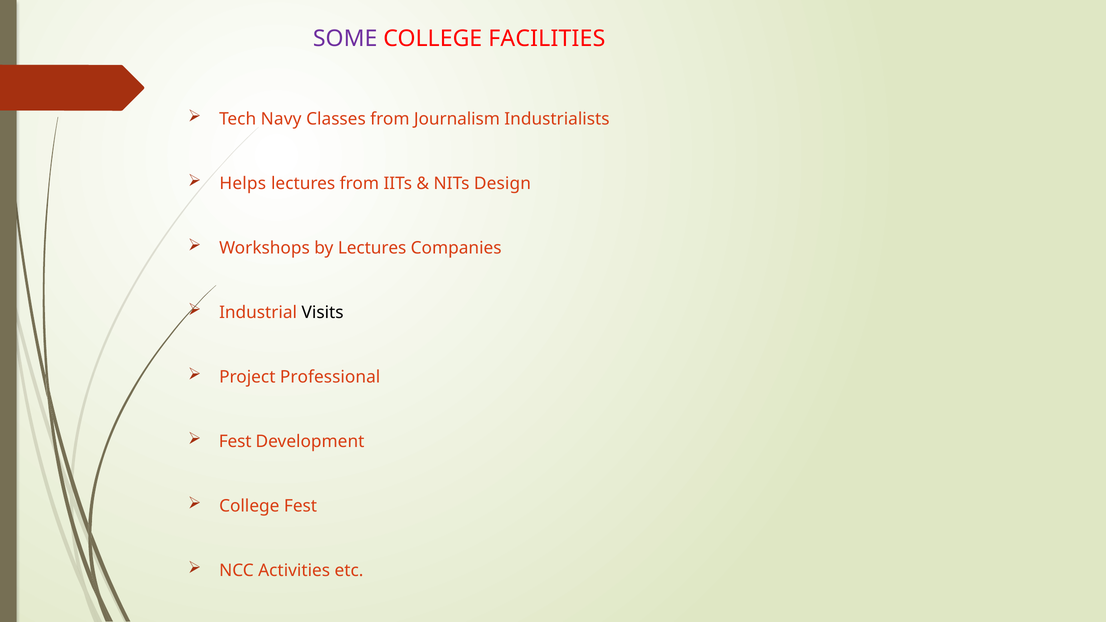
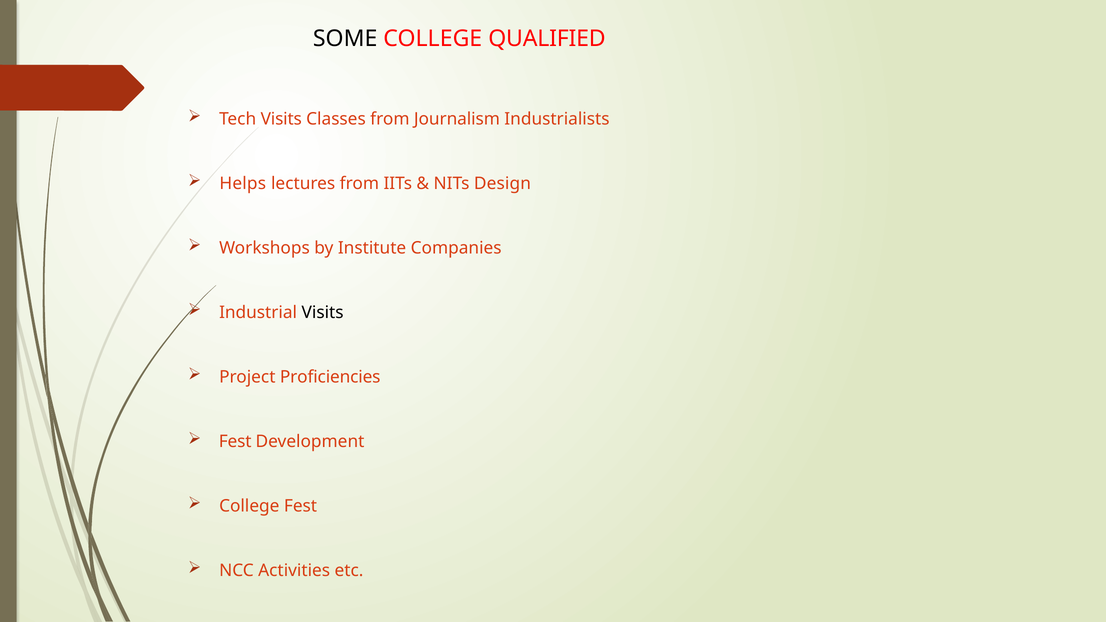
SOME colour: purple -> black (345, 38)
FACILITIES: FACILITIES -> QUALIFIED (547, 38)
Tech Navy: Navy -> Visits (281, 119)
by Lectures: Lectures -> Institute (372, 248)
Professional: Professional -> Proficiencies (330, 377)
